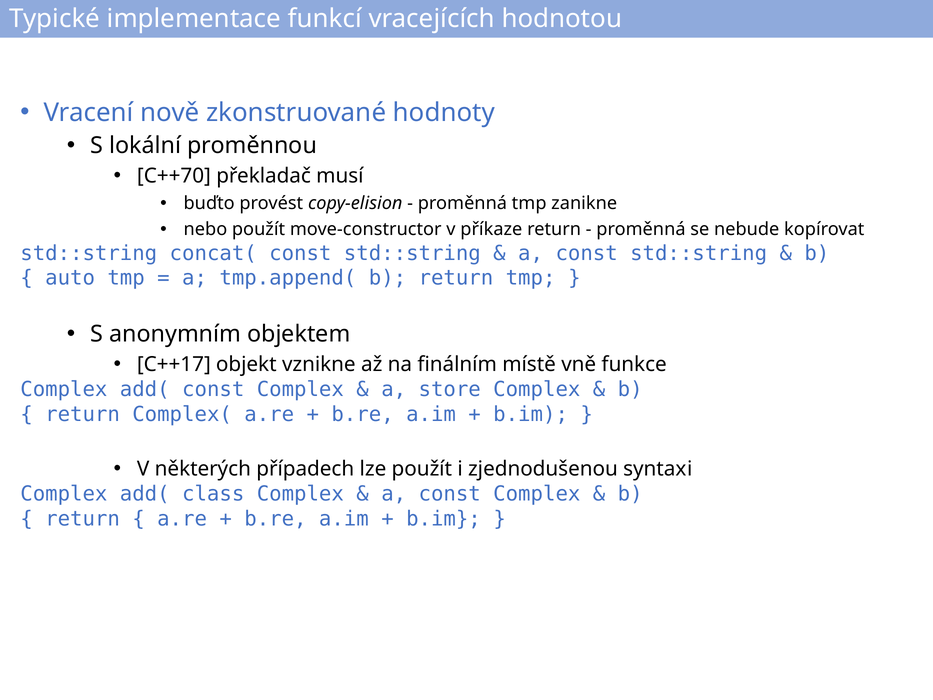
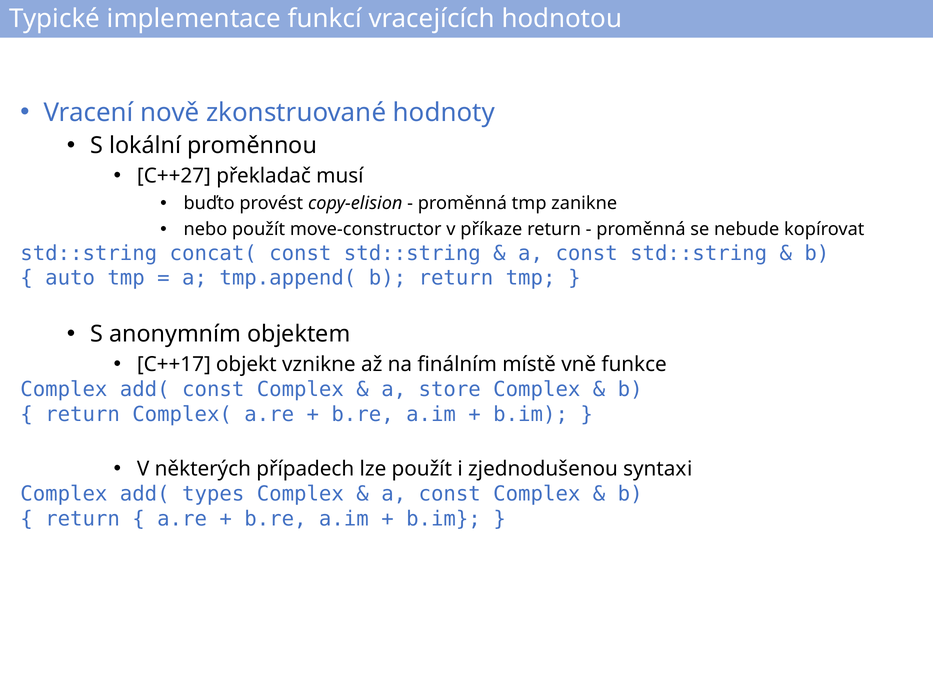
C++70: C++70 -> C++27 (174, 176)
class: class -> types (213, 494)
